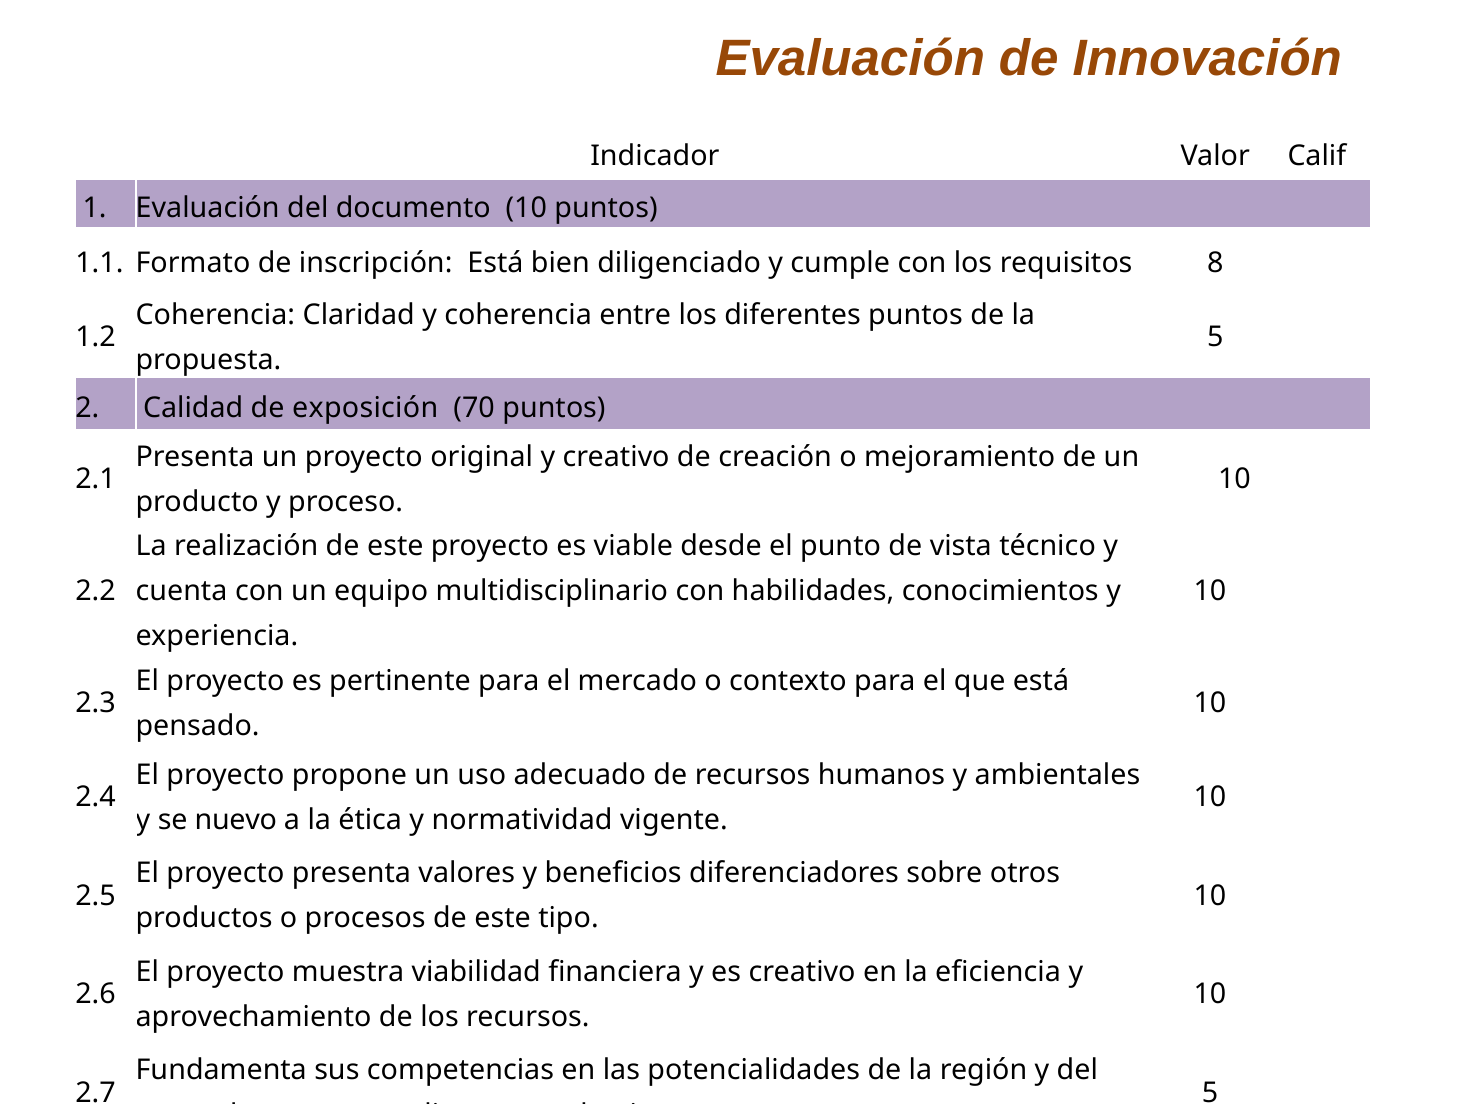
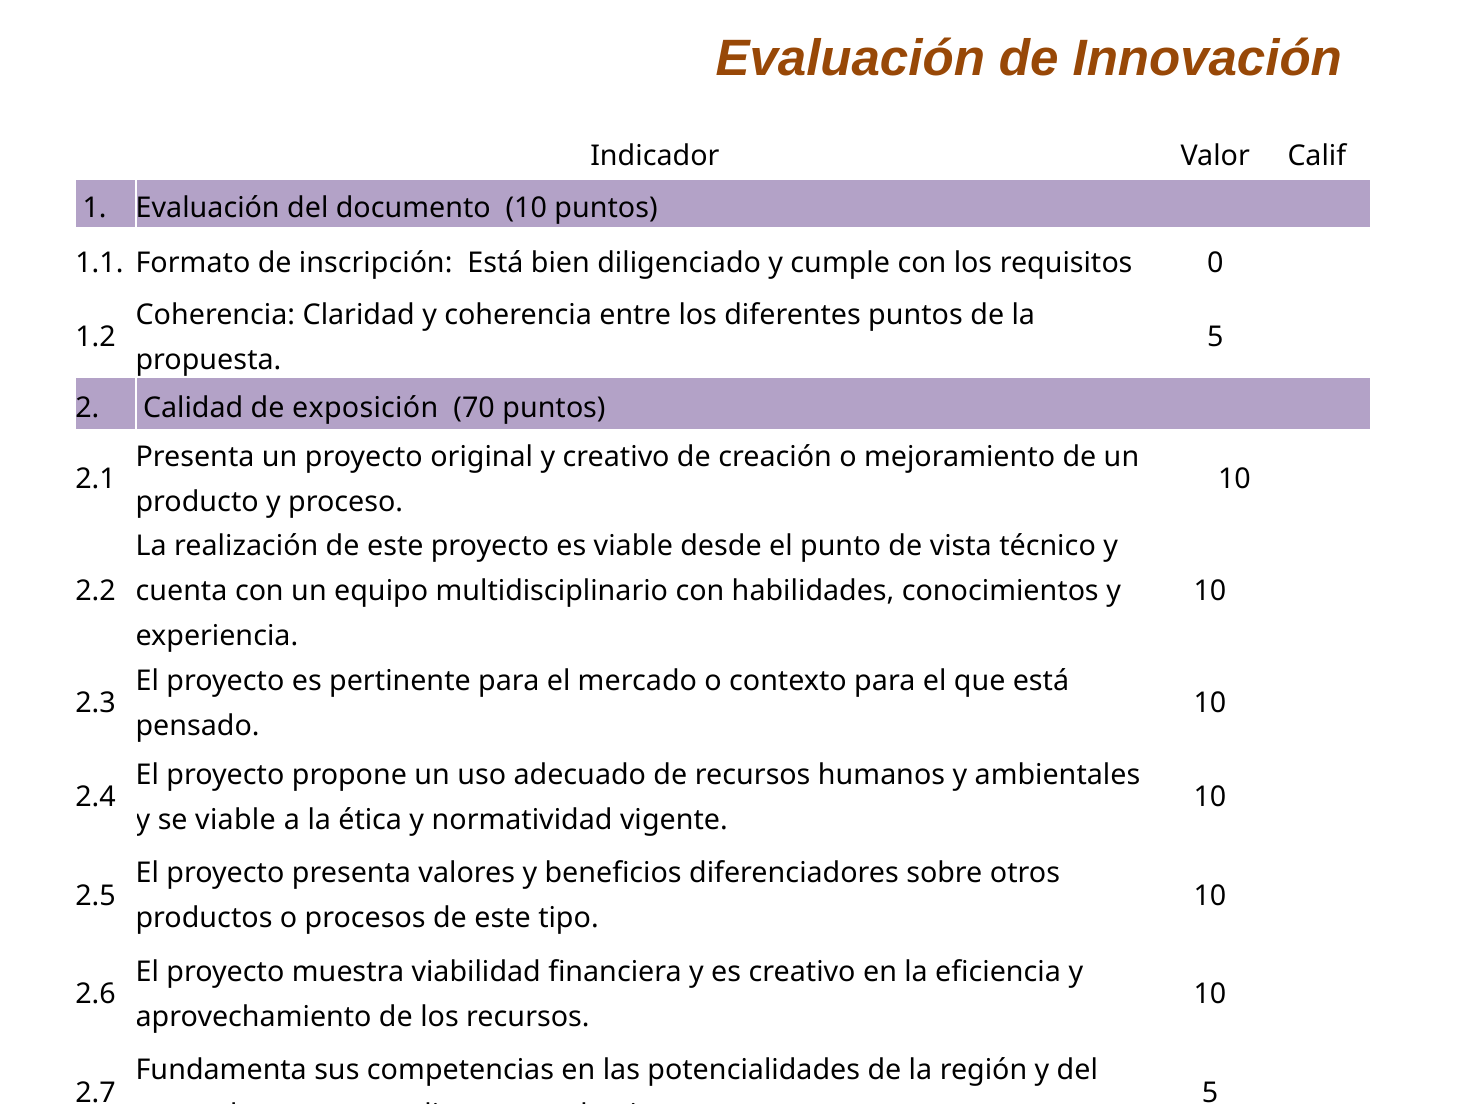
8: 8 -> 0 (1215, 263)
se nuevo: nuevo -> viable (236, 820)
